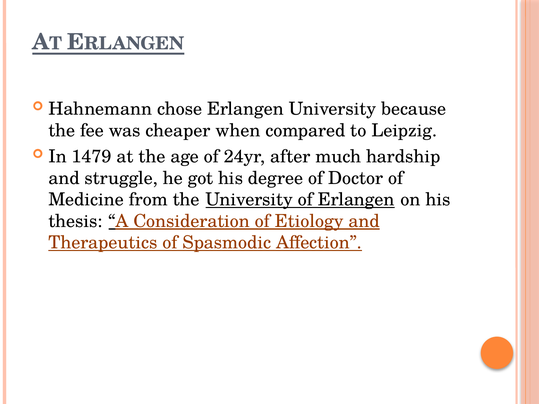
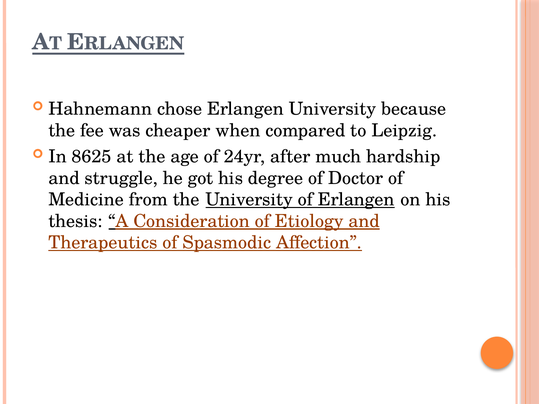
1479: 1479 -> 8625 (92, 157)
